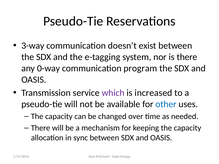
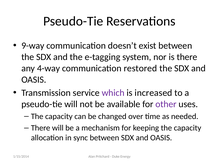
3-way: 3-way -> 9-way (33, 46)
0-way: 0-way -> 4-way (48, 68)
program: program -> restored (140, 68)
other colour: blue -> purple (166, 104)
